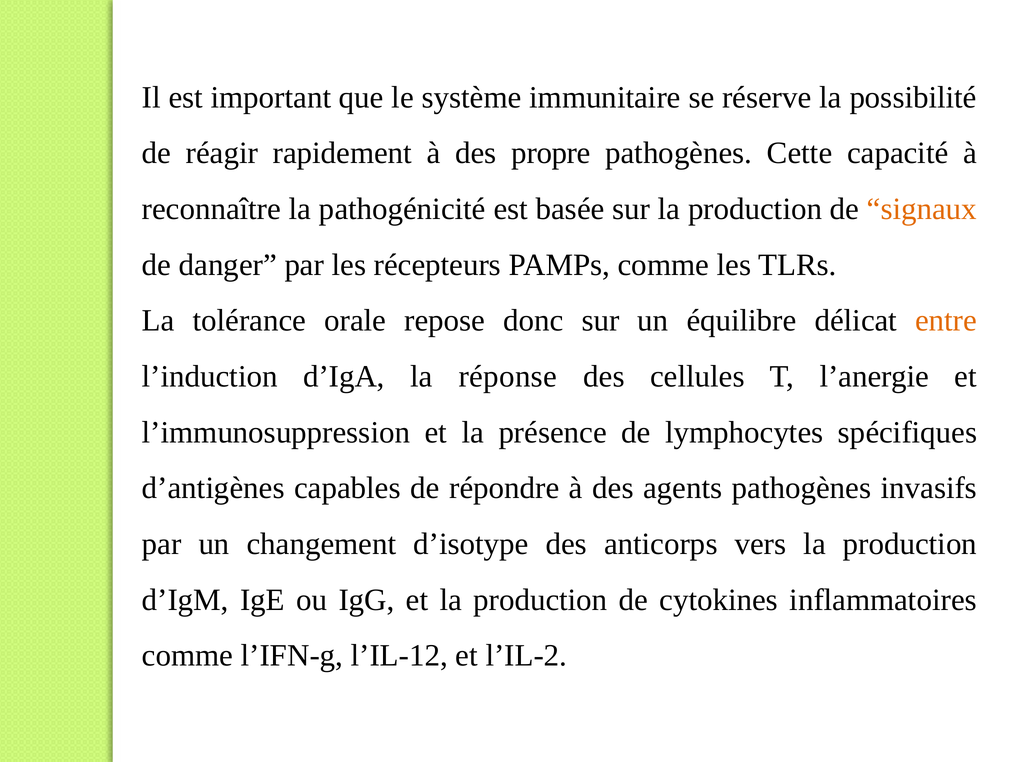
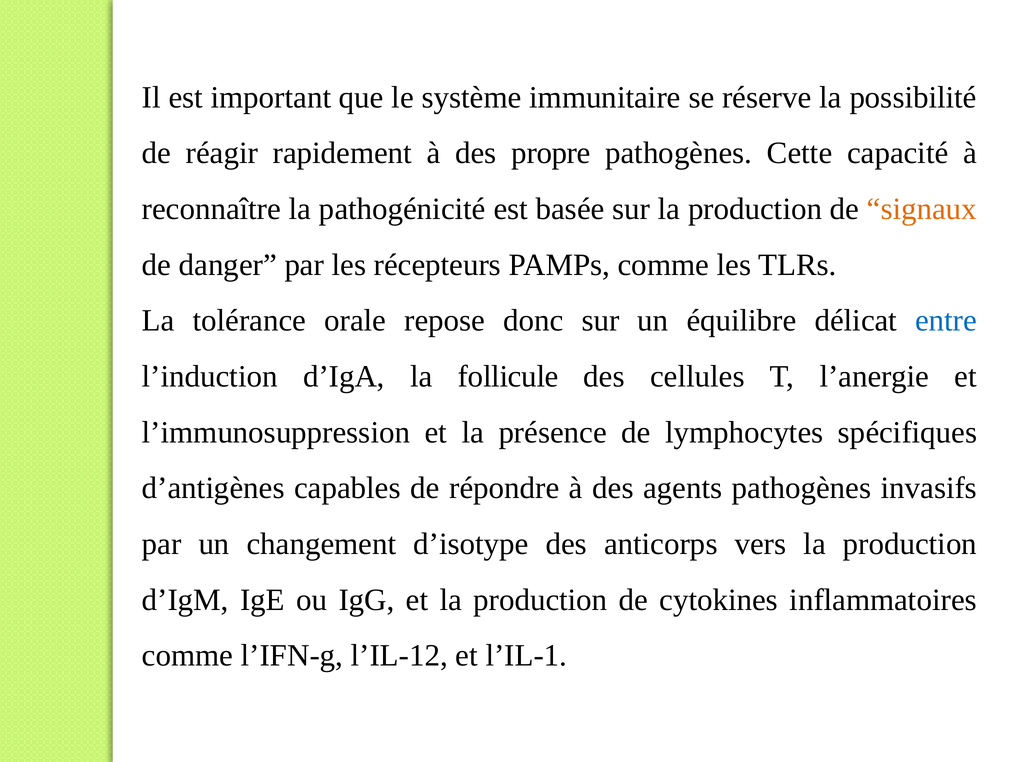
entre colour: orange -> blue (946, 321)
réponse: réponse -> follicule (508, 377)
l’IL-2: l’IL-2 -> l’IL-1 (526, 656)
